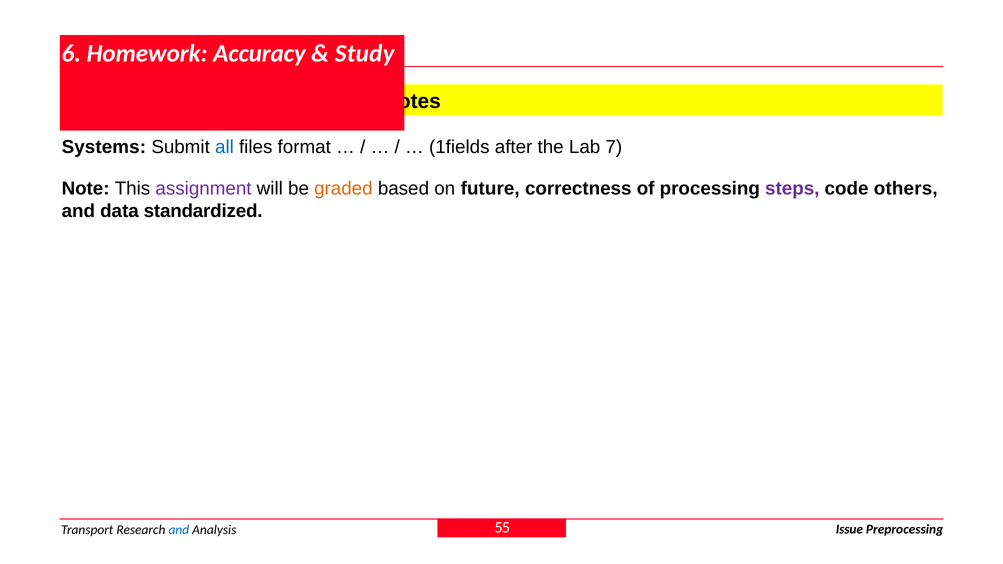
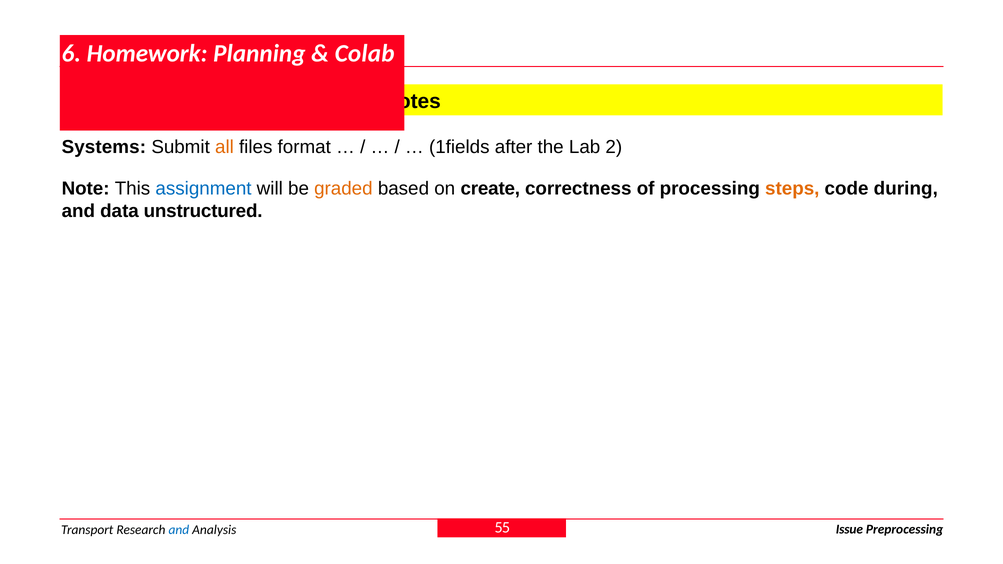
Accuracy: Accuracy -> Planning (259, 53)
Study: Study -> Colab (365, 53)
all colour: blue -> orange (224, 147)
7: 7 -> 2 (614, 147)
assignment colour: purple -> blue (204, 189)
future: future -> create (490, 189)
steps colour: purple -> orange (792, 189)
others: others -> during (906, 189)
standardized: standardized -> unstructured (203, 211)
